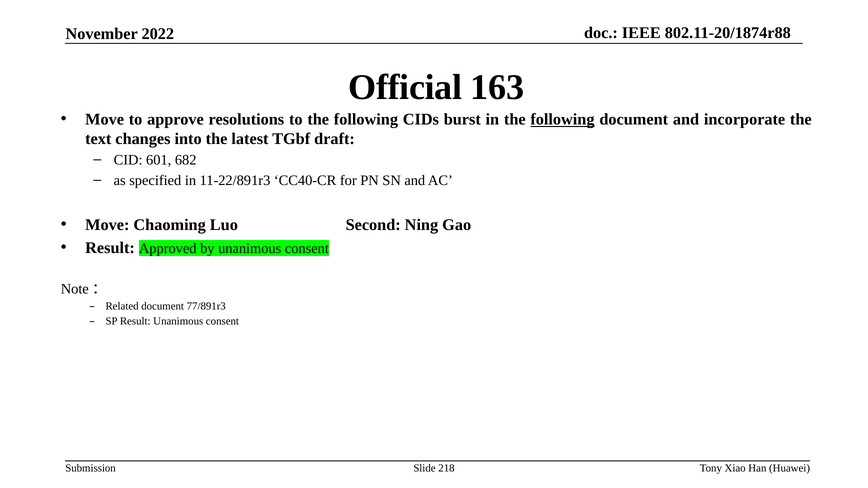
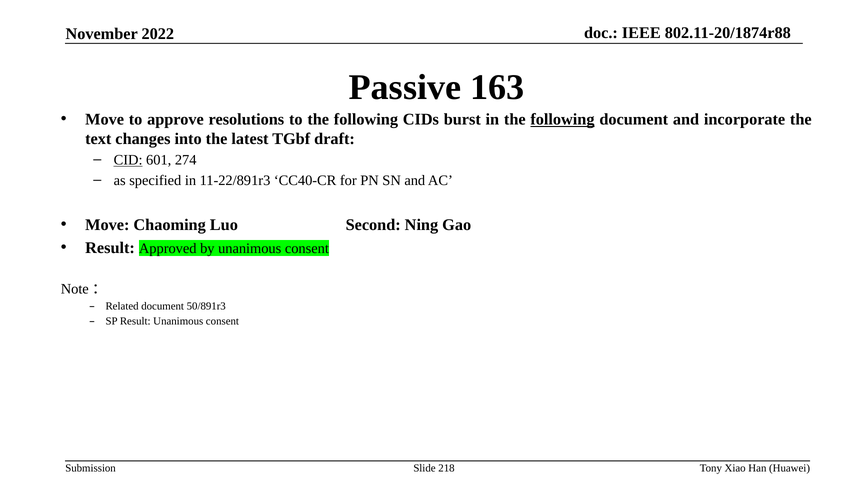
Official: Official -> Passive (405, 87)
CID underline: none -> present (128, 160)
682: 682 -> 274 (186, 160)
77/891r3: 77/891r3 -> 50/891r3 (206, 306)
